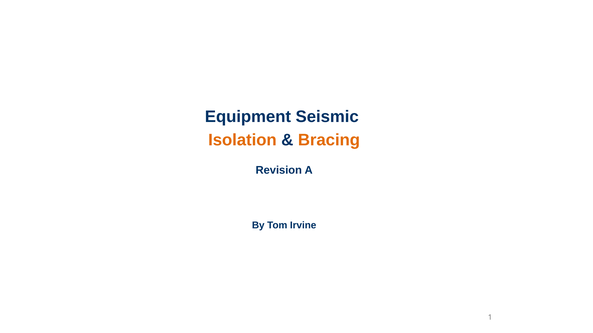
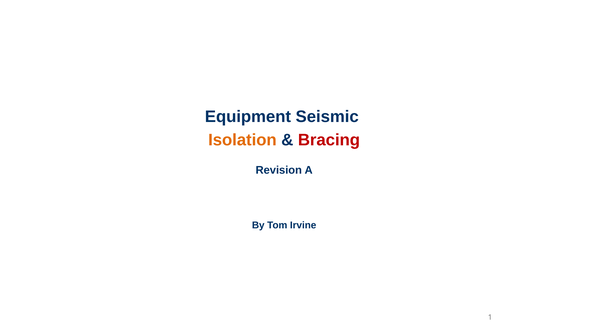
Bracing colour: orange -> red (329, 140)
